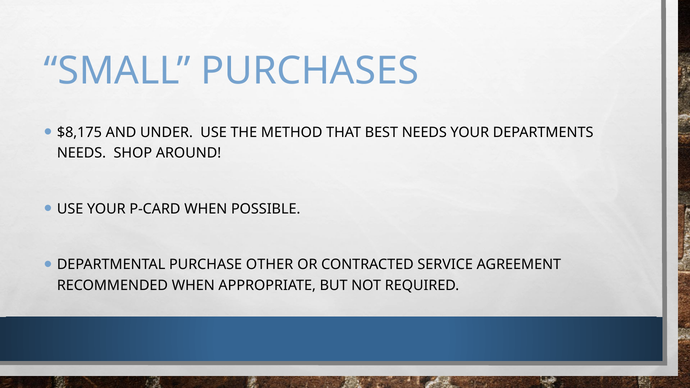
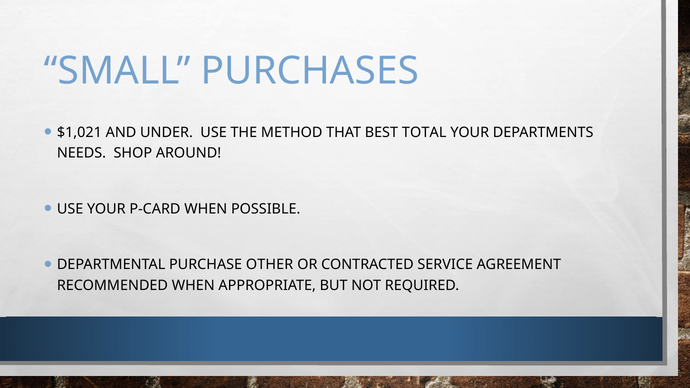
$8,175: $8,175 -> $1,021 (79, 132)
BEST NEEDS: NEEDS -> TOTAL (424, 132)
